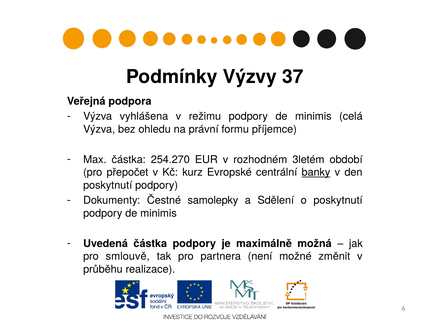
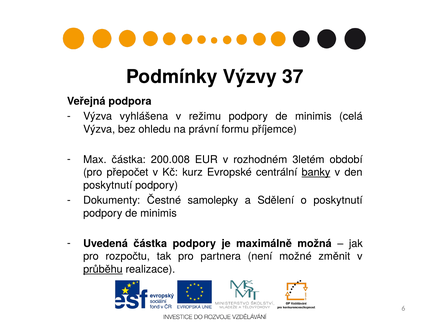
254.270: 254.270 -> 200.008 (170, 160)
smlouvě: smlouvě -> rozpočtu (128, 257)
průběhu underline: none -> present (103, 270)
